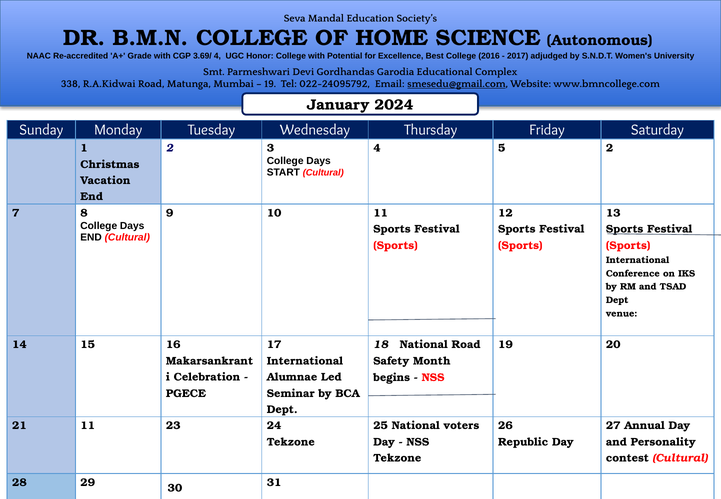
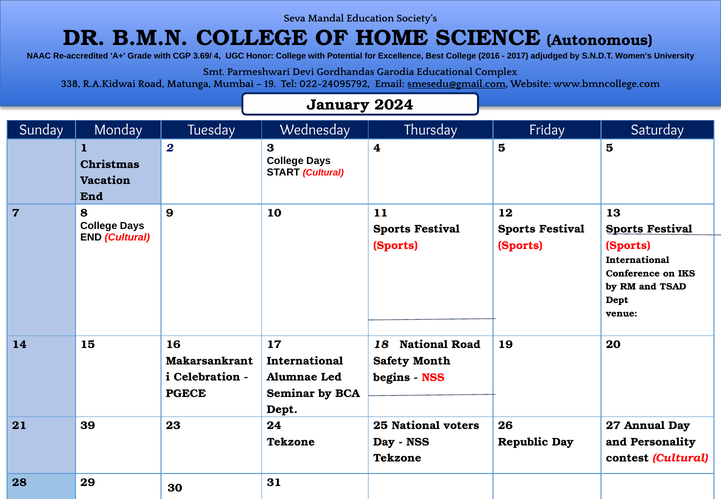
5 2: 2 -> 5 (610, 148)
21 11: 11 -> 39 (88, 426)
